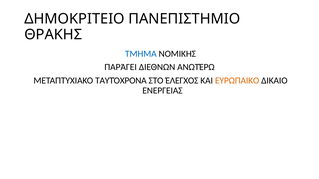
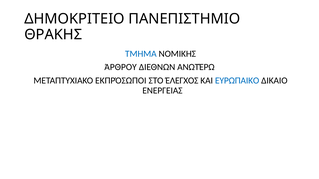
ΠΑΡΆΓΕΙ: ΠΑΡΆΓΕΙ -> ΆΡΘΡΟΥ (121, 67)
ΤΑΥΤΌΧΡΟΝΑ: ΤΑΥΤΌΧΡΟΝΑ -> ΕΚΠΡΌΣΩΠΟΙ (121, 81)
ΕΥΡΩΠΑΙΚΟ colour: orange -> blue (237, 81)
